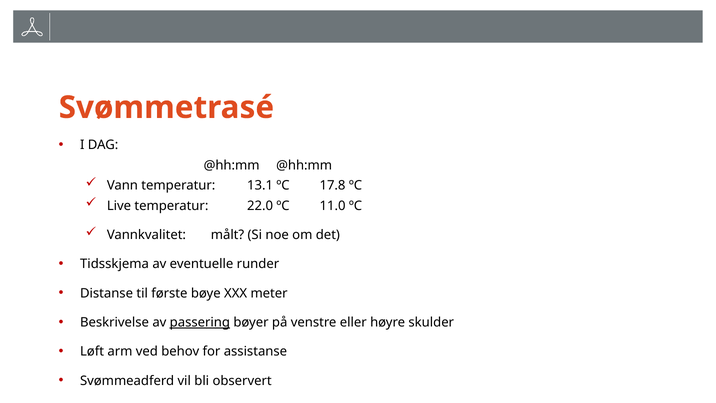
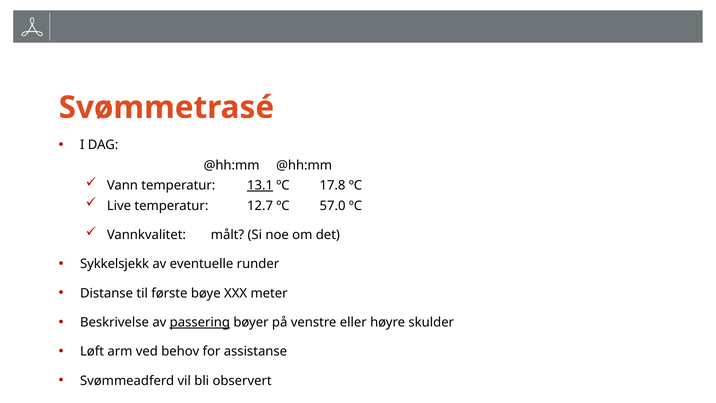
13.1 underline: none -> present (260, 185)
22.0: 22.0 -> 12.7 (260, 206)
11.0: 11.0 -> 57.0 (333, 206)
Tidsskjema: Tidsskjema -> Sykkelsjekk (115, 264)
